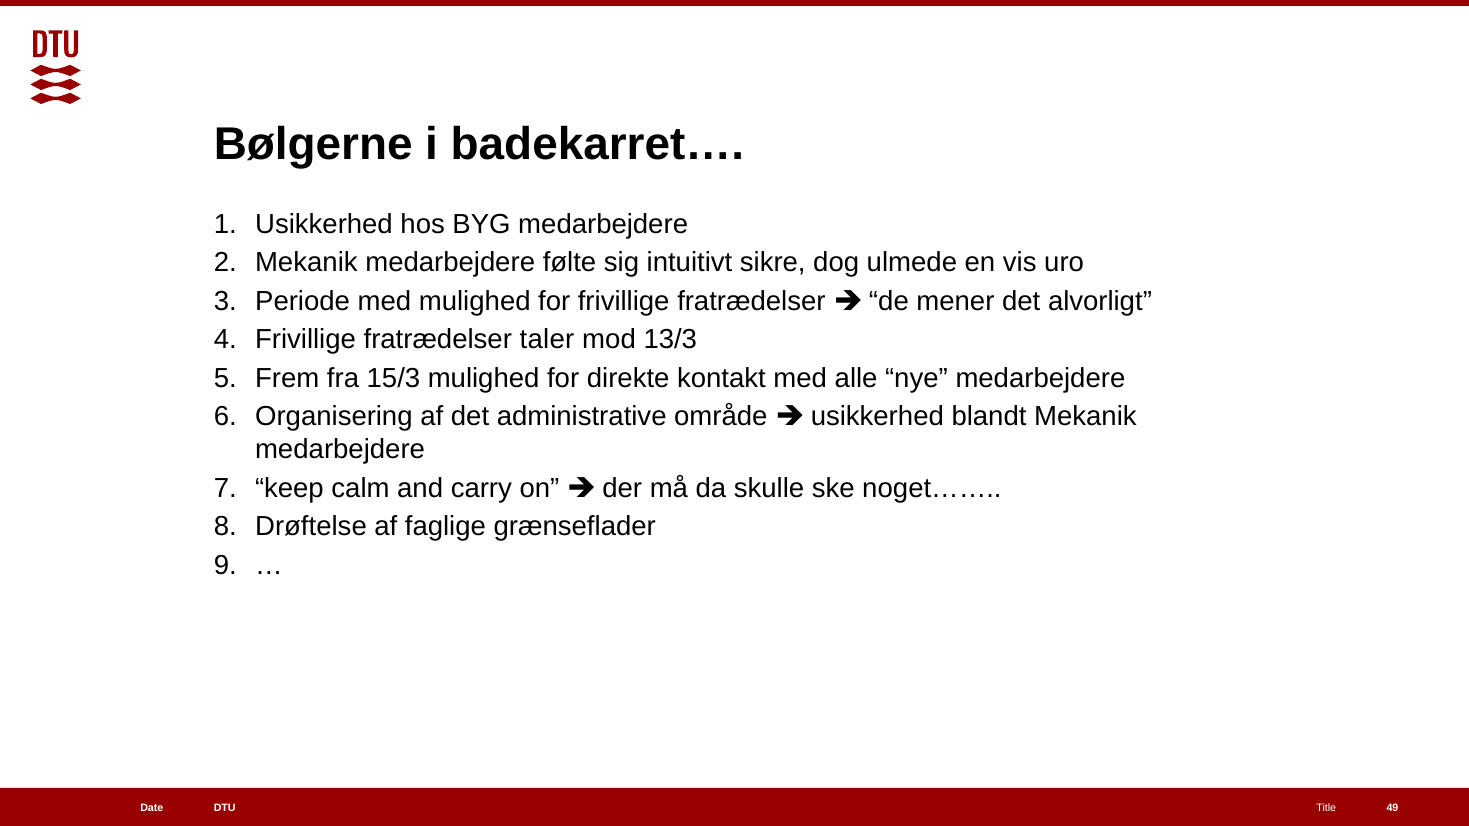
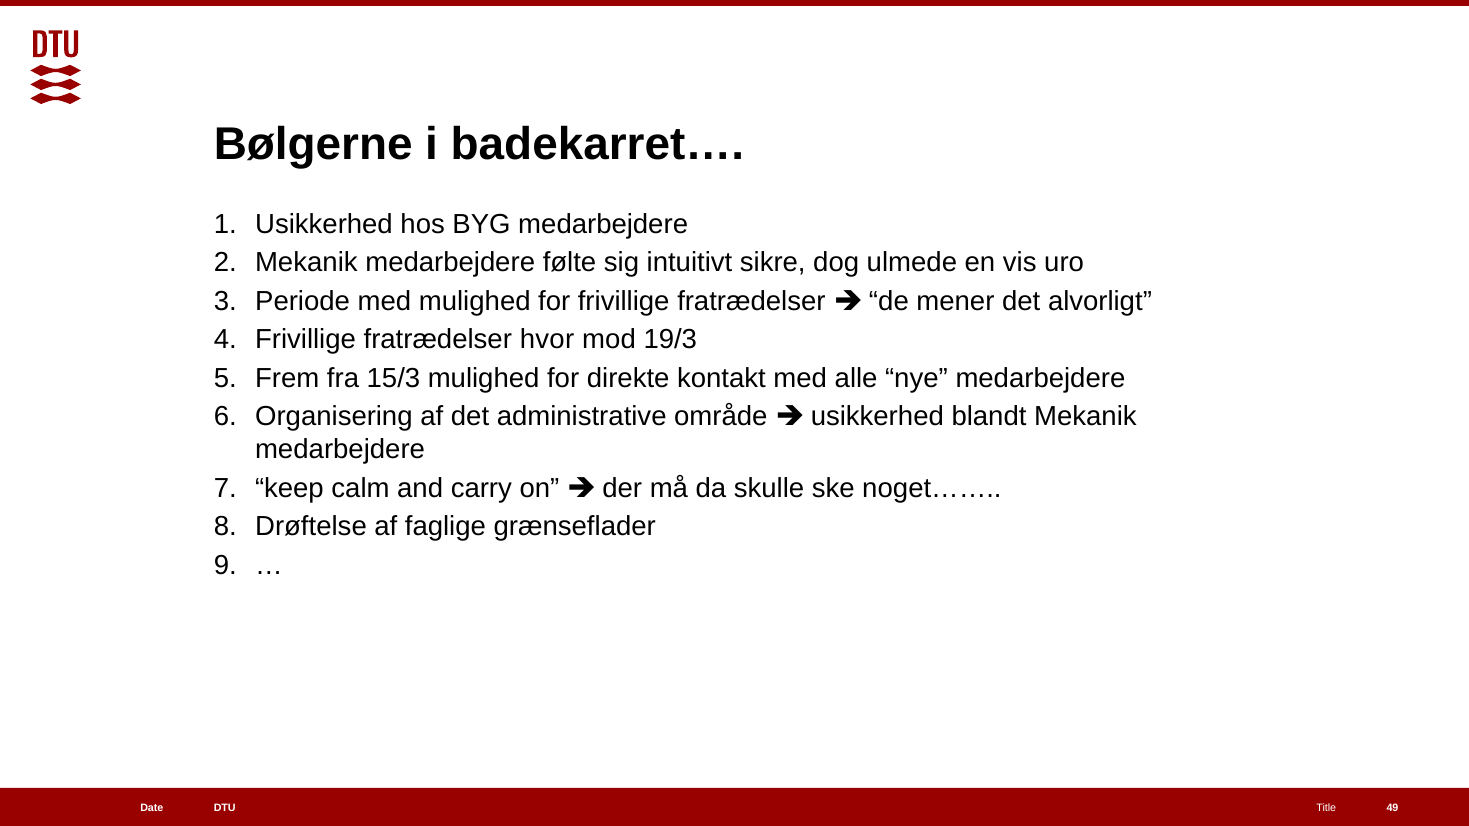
taler: taler -> hvor (547, 340)
13/3: 13/3 -> 19/3 (670, 340)
